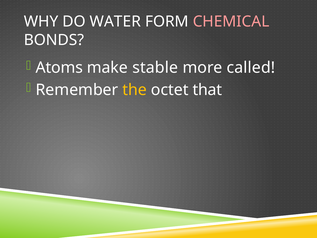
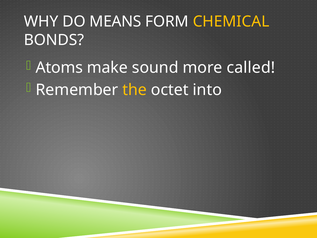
WATER: WATER -> MEANS (115, 21)
CHEMICAL colour: pink -> yellow (231, 21)
stable: stable -> sound (155, 68)
that: that -> into (207, 90)
